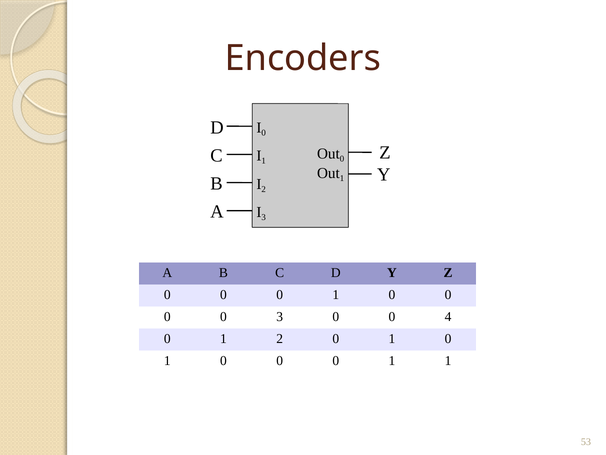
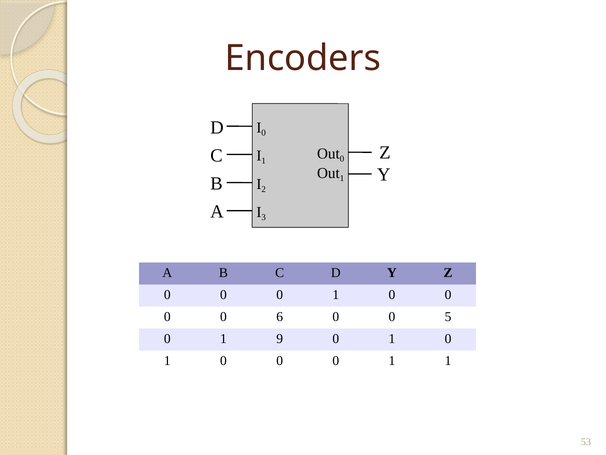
0 3: 3 -> 6 (280, 317)
4: 4 -> 5 (448, 317)
1 2: 2 -> 9 (280, 339)
